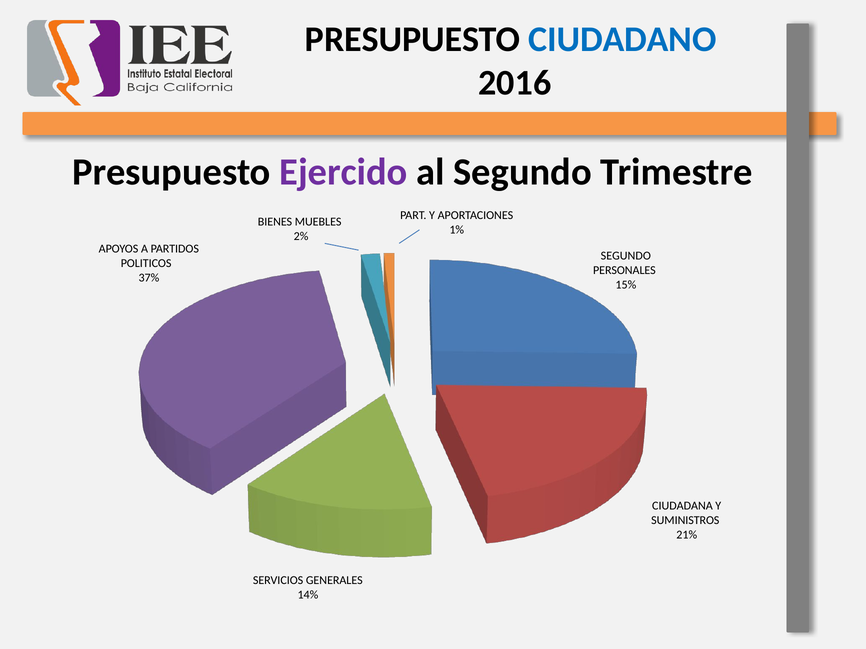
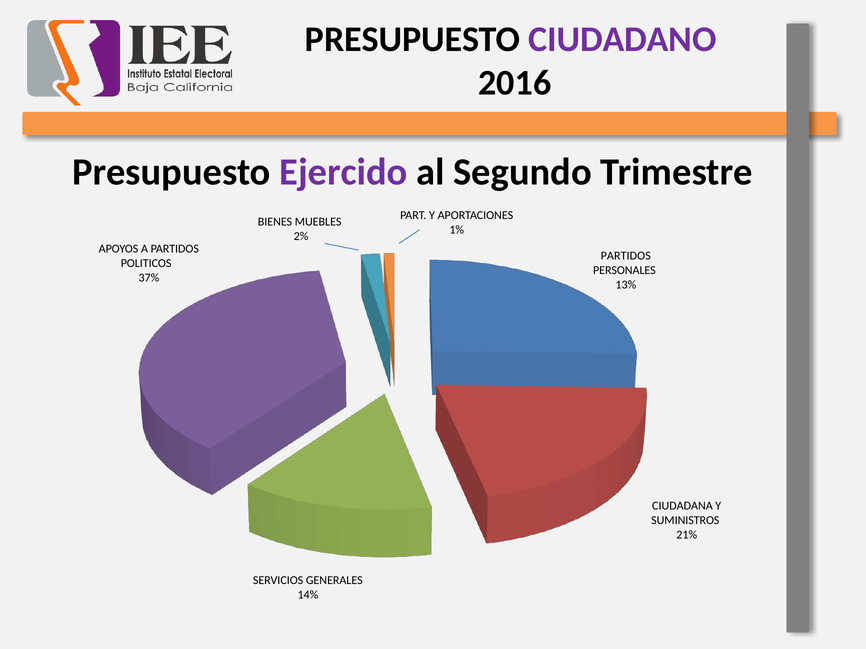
CIUDADANO colour: blue -> purple (622, 39)
SEGUNDO: SEGUNDO -> PARTIDOS (626, 256)
15%: 15% -> 13% (626, 285)
